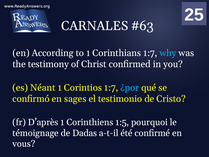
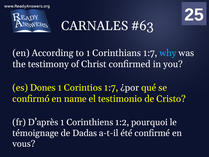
Néant: Néant -> Dones (43, 88)
¿por colour: light blue -> white (130, 88)
sages: sages -> name (75, 99)
1:5: 1:5 -> 1:2 (122, 122)
